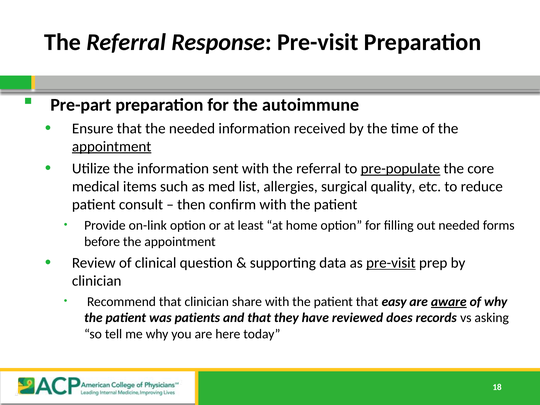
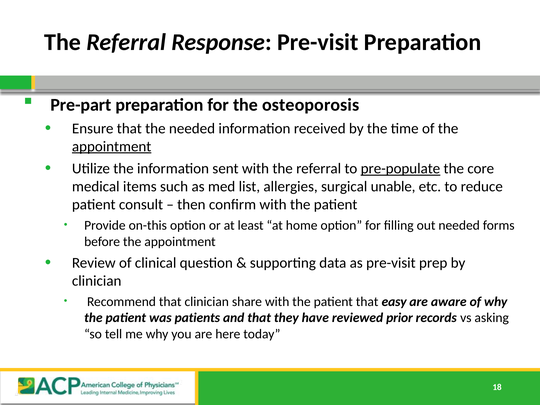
autoimmune: autoimmune -> osteoporosis (311, 105)
quality: quality -> unable (393, 187)
on-link: on-link -> on-this (148, 225)
pre-visit underline: present -> none (391, 263)
aware underline: present -> none (449, 302)
does: does -> prior (400, 318)
